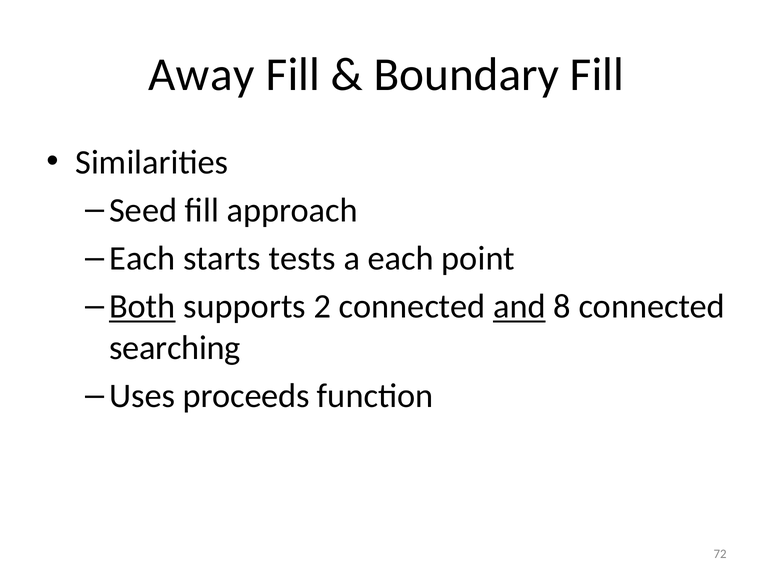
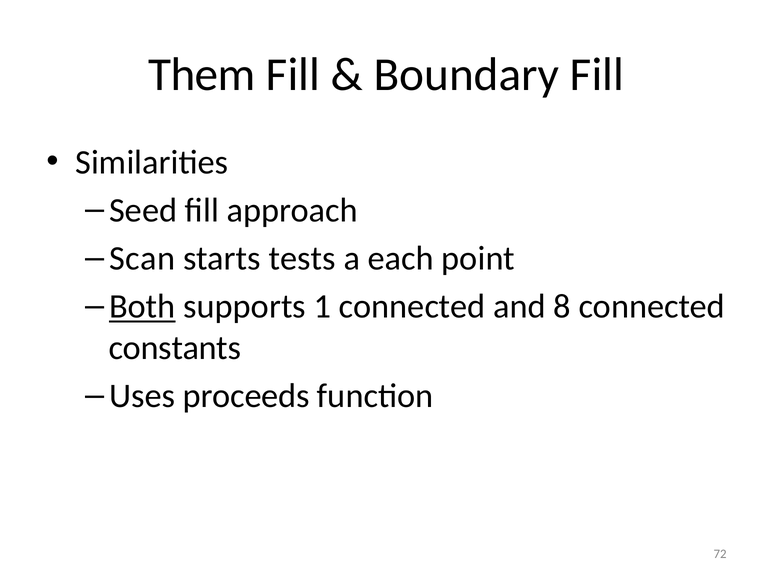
Away: Away -> Them (202, 75)
Each: Each -> Scan (142, 258)
2: 2 -> 1 (322, 307)
and underline: present -> none (519, 307)
searching: searching -> constants (175, 348)
